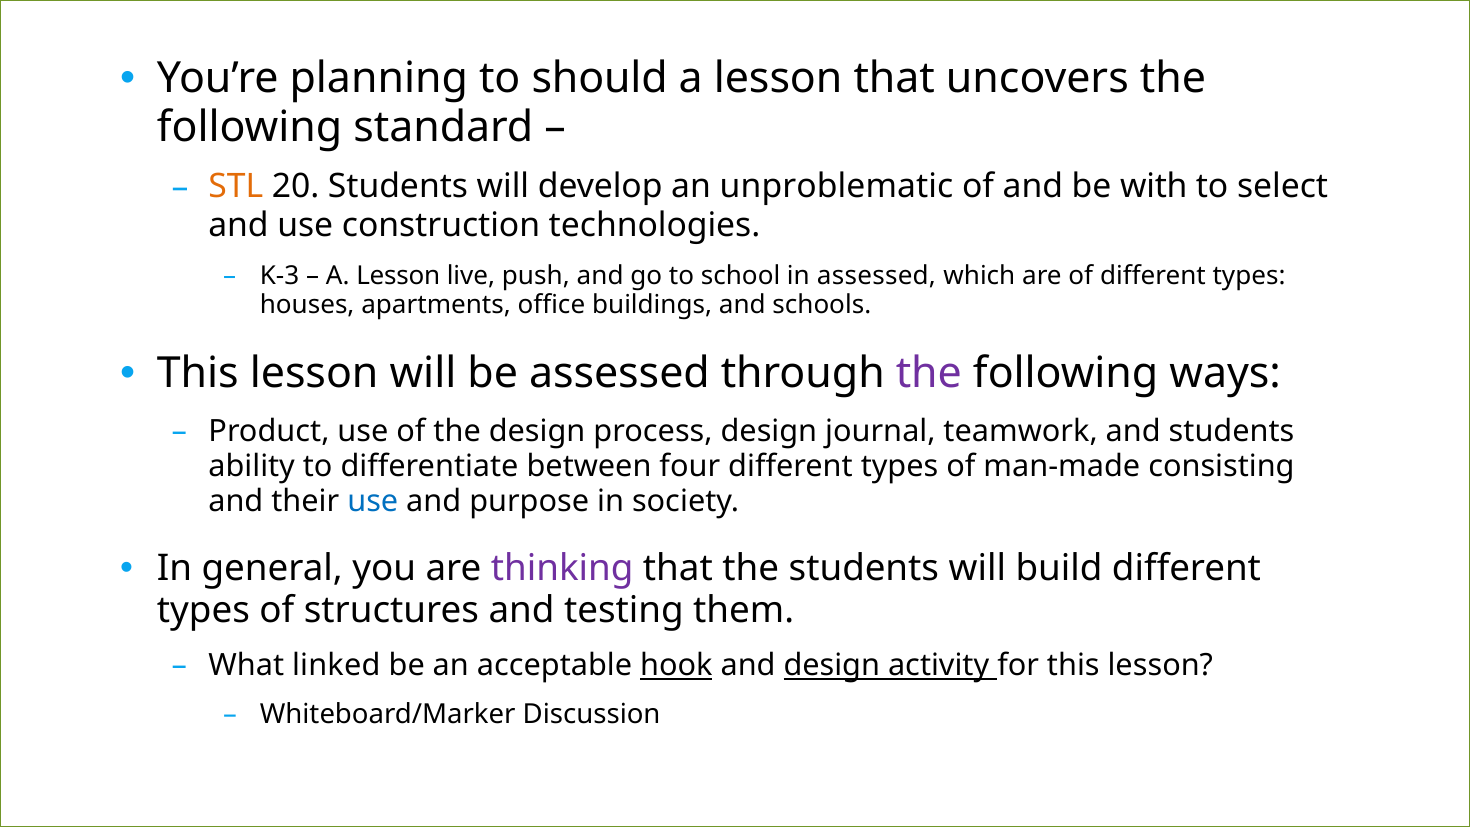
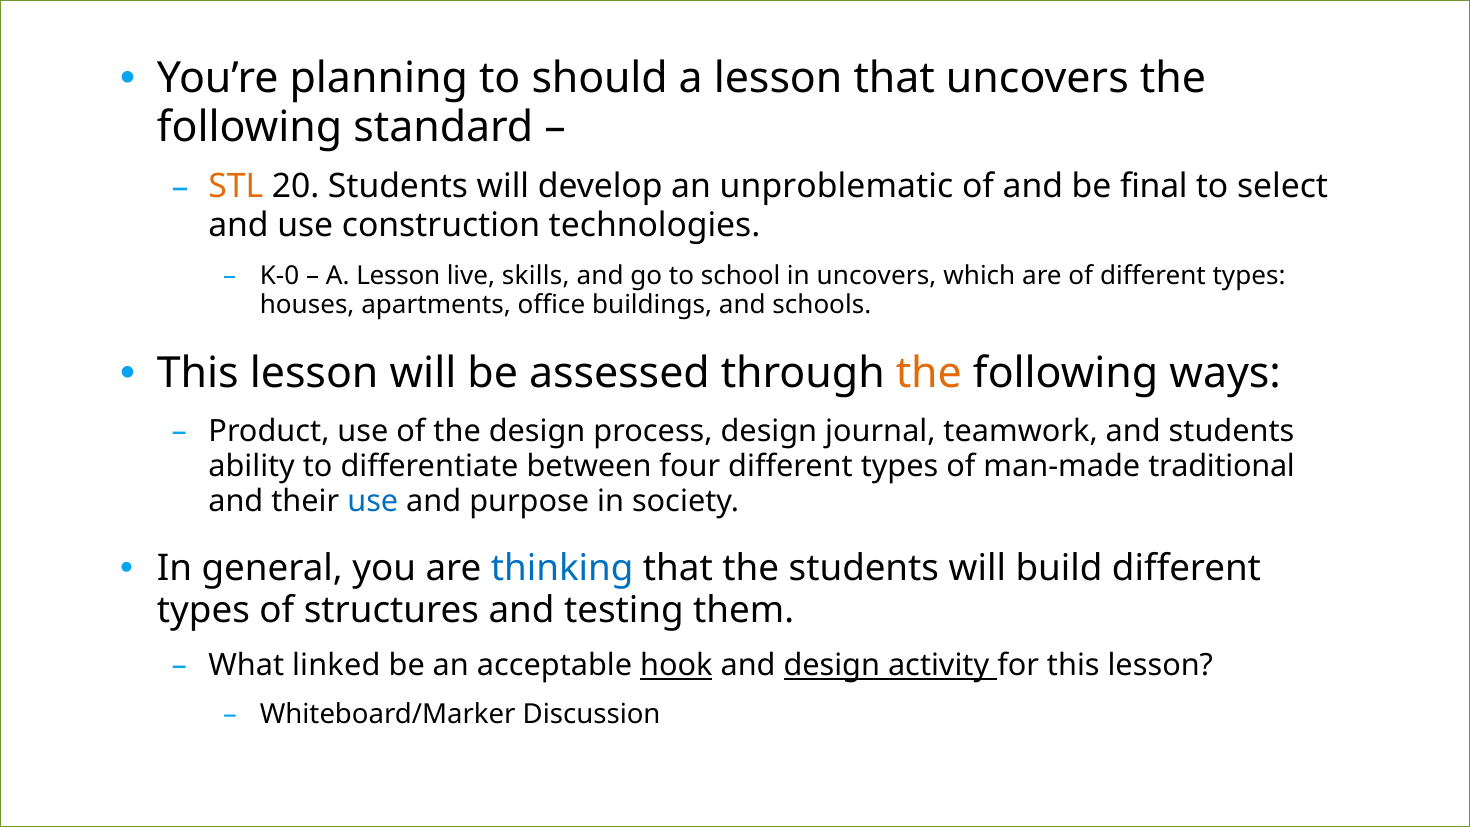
with: with -> final (1154, 187)
K-3: K-3 -> K-0 (280, 275)
push: push -> skills (536, 275)
in assessed: assessed -> uncovers (877, 275)
the colour: purple -> orange (929, 373)
consisting: consisting -> traditional (1222, 466)
thinking colour: purple -> blue (562, 568)
